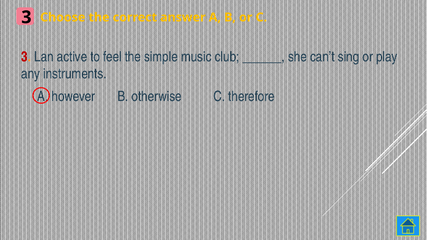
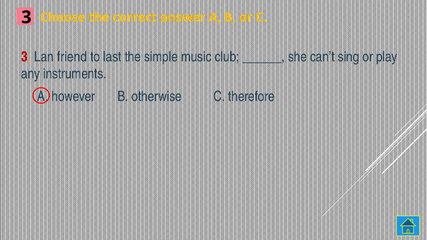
active: active -> friend (72, 57)
feel: feel -> last (112, 57)
